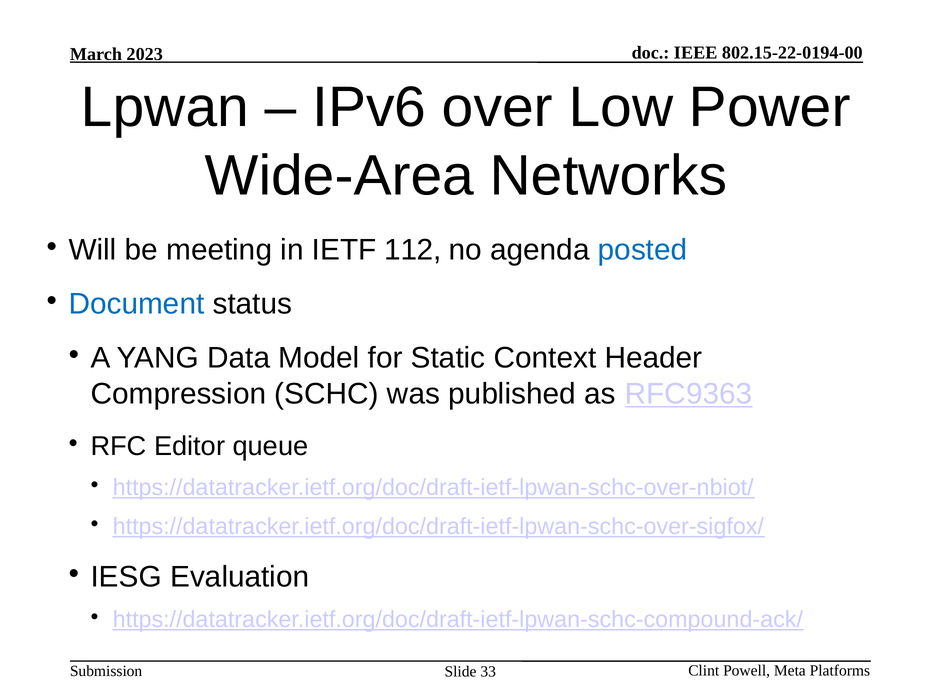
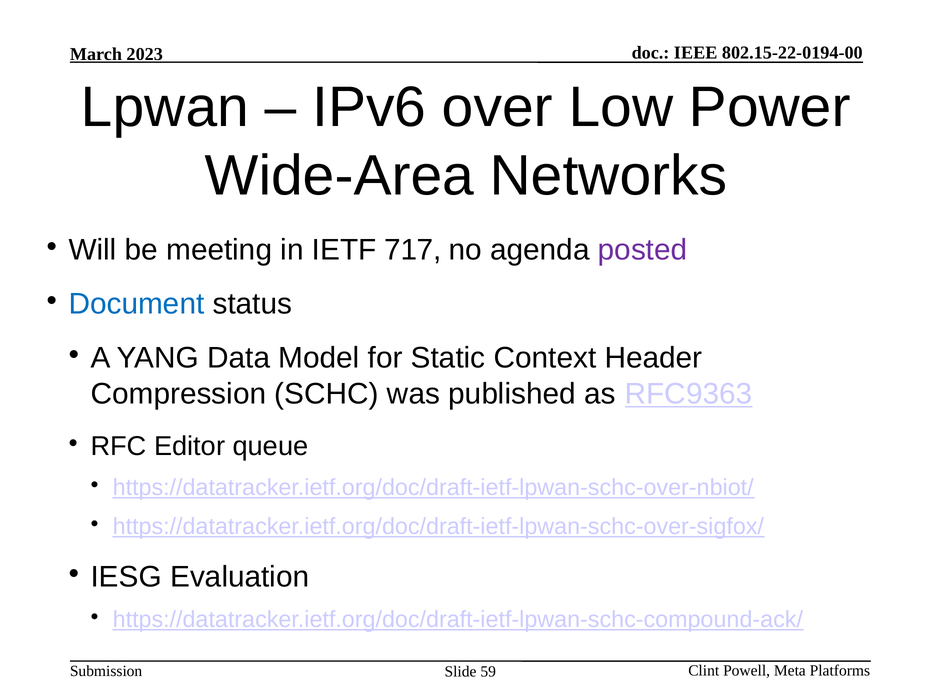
112: 112 -> 717 (413, 250)
posted colour: blue -> purple (643, 250)
33: 33 -> 59 (488, 671)
